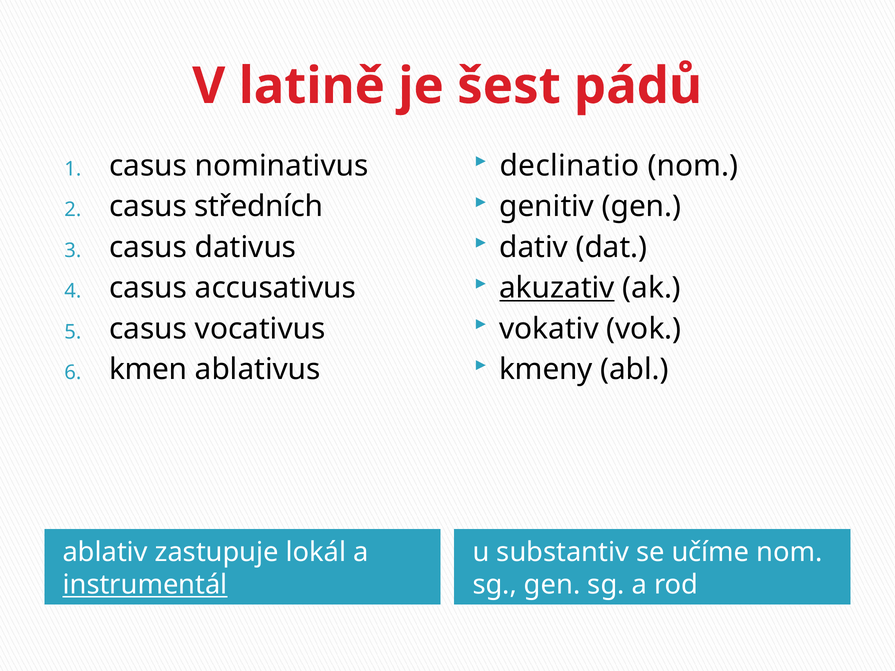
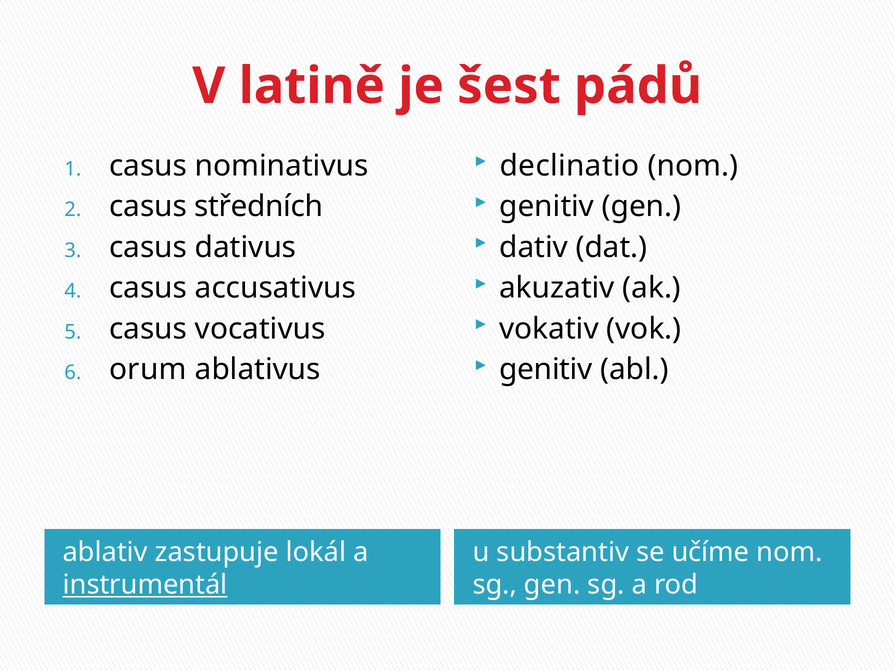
akuzativ underline: present -> none (557, 288)
kmeny: kmeny -> genitiv (546, 370)
kmen: kmen -> orum (148, 370)
